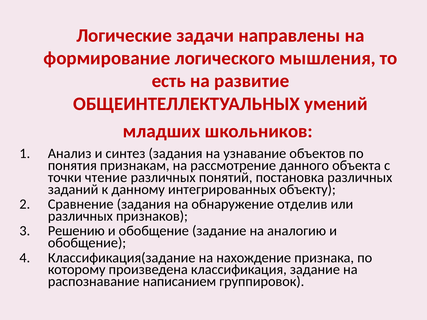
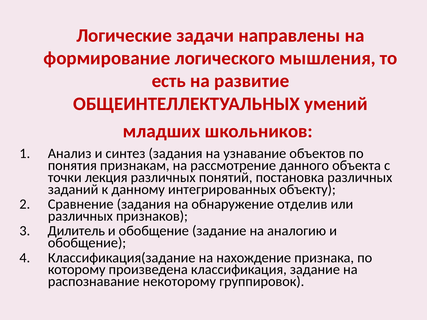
чтение: чтение -> лекция (106, 178)
Решению: Решению -> Дилитель (76, 231)
написанием: написанием -> некоторому (179, 282)
